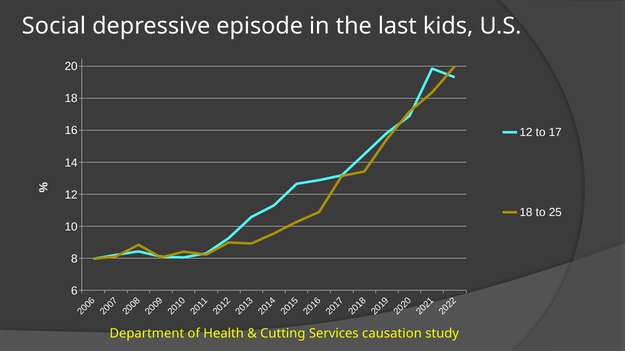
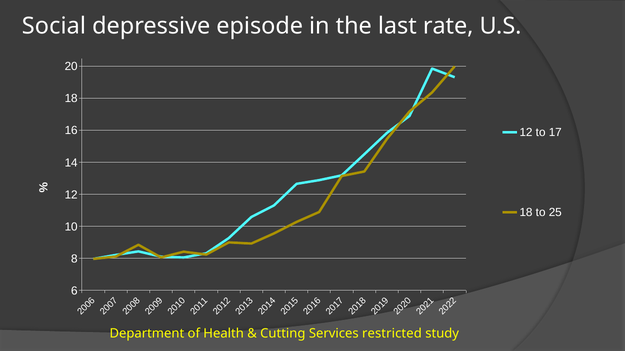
kids: kids -> rate (448, 26)
causation: causation -> restricted (392, 334)
